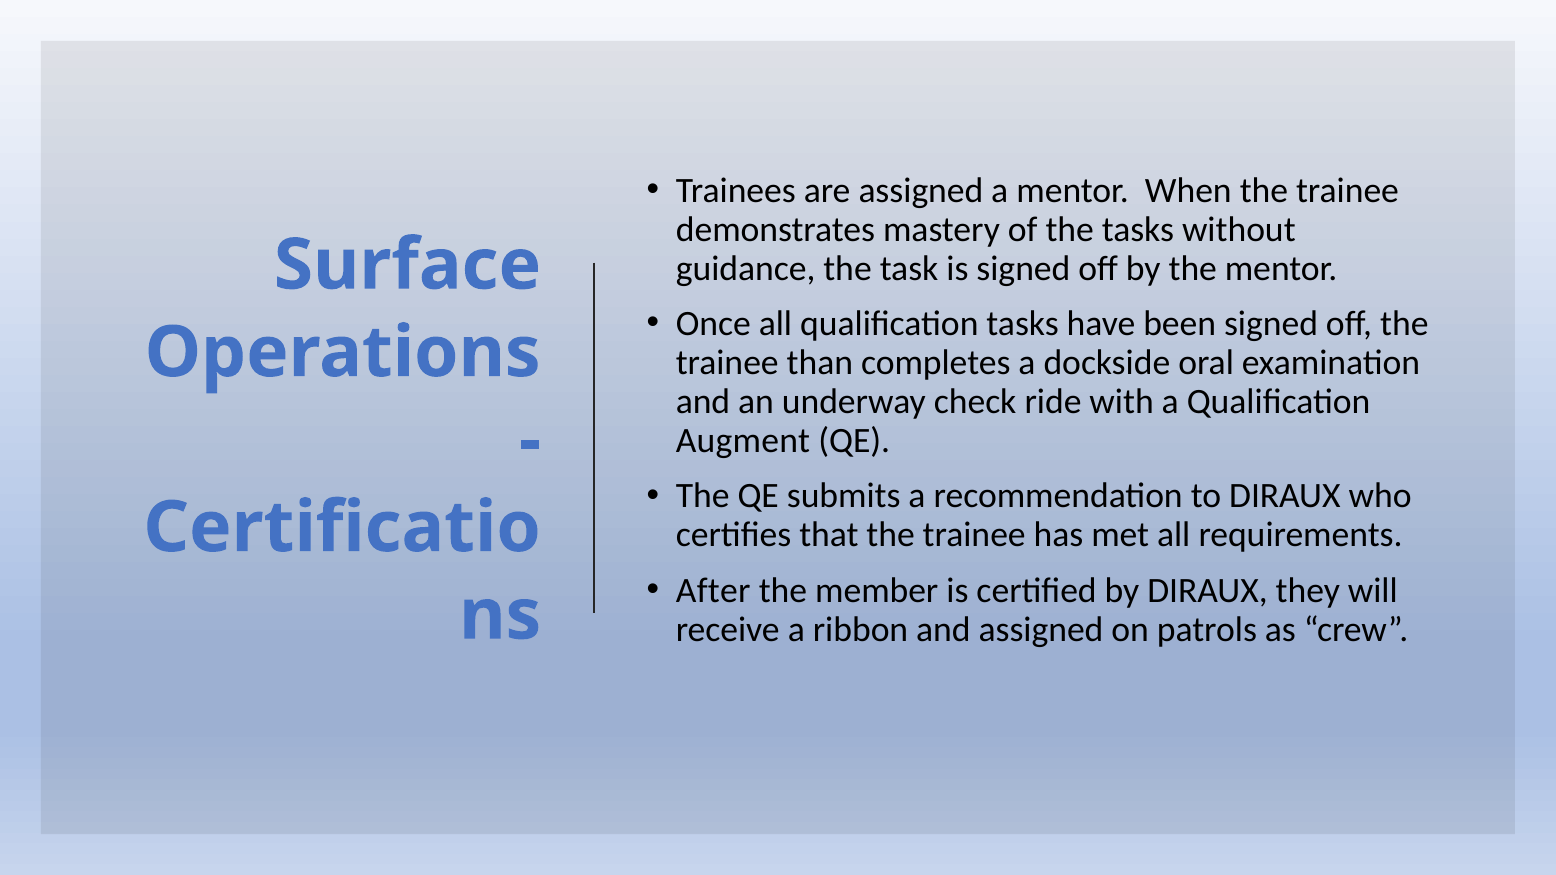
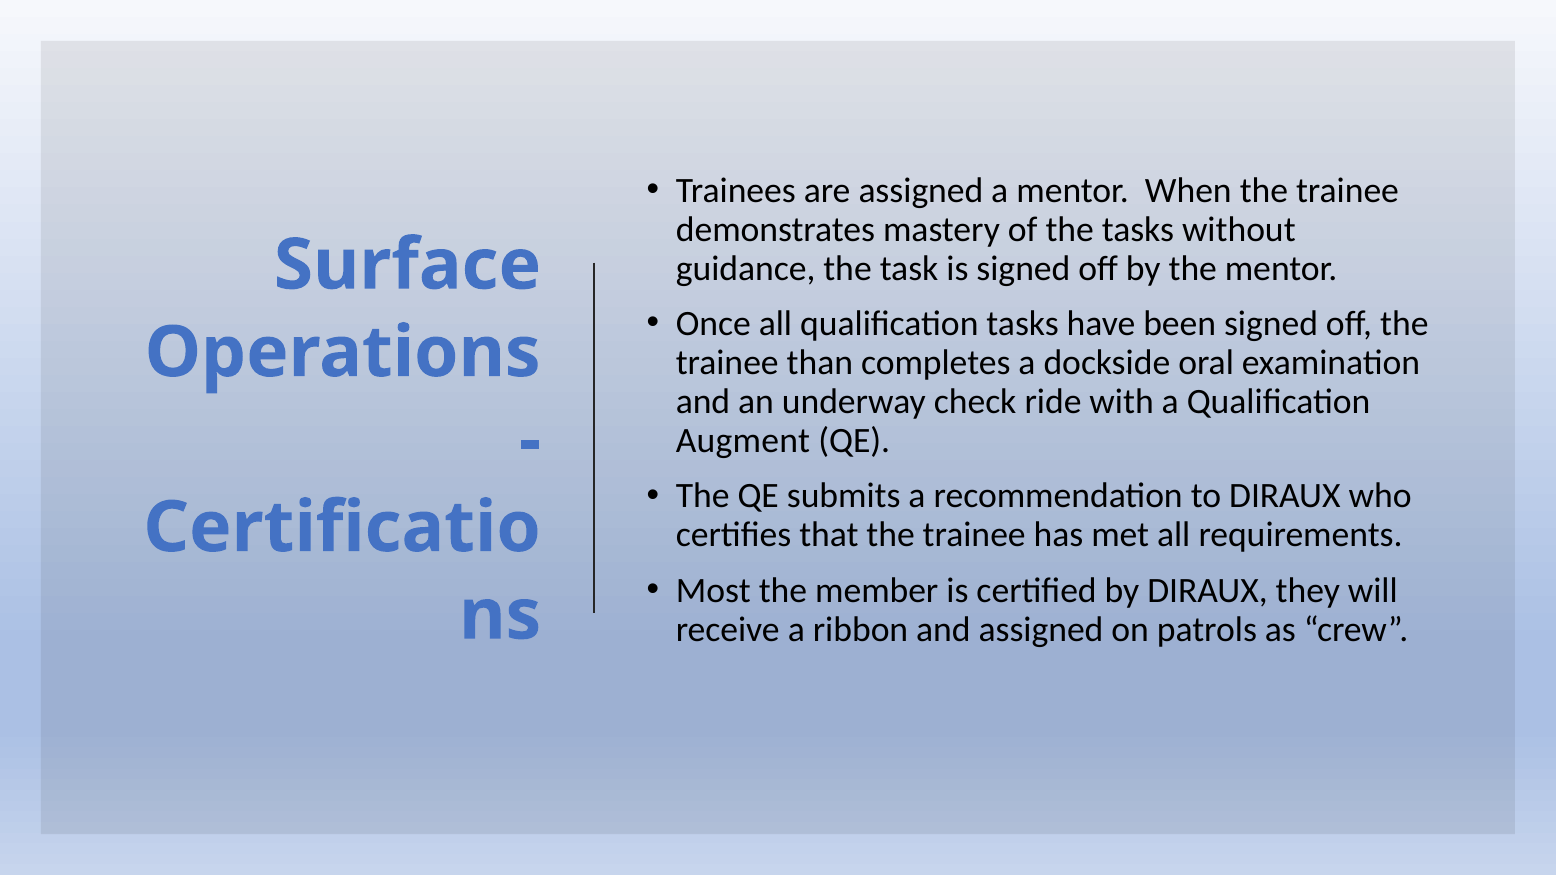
After: After -> Most (713, 590)
